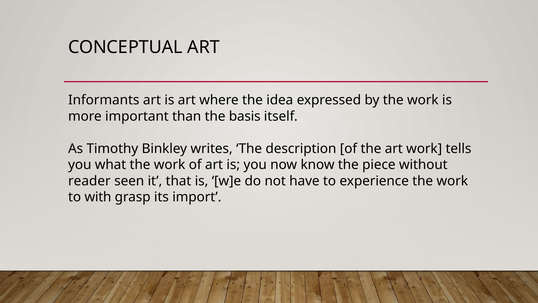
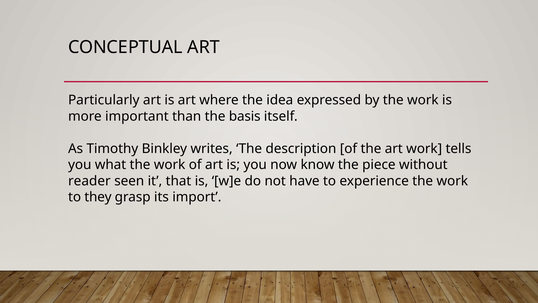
Informants: Informants -> Particularly (104, 100)
with: with -> they (98, 197)
